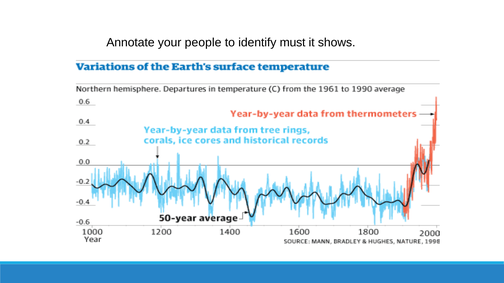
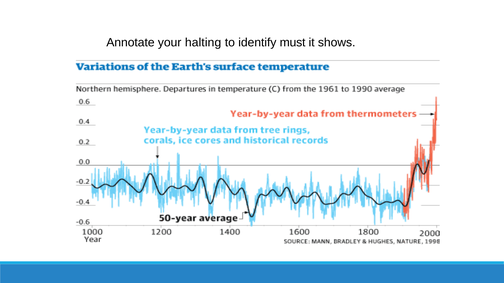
people: people -> halting (203, 43)
